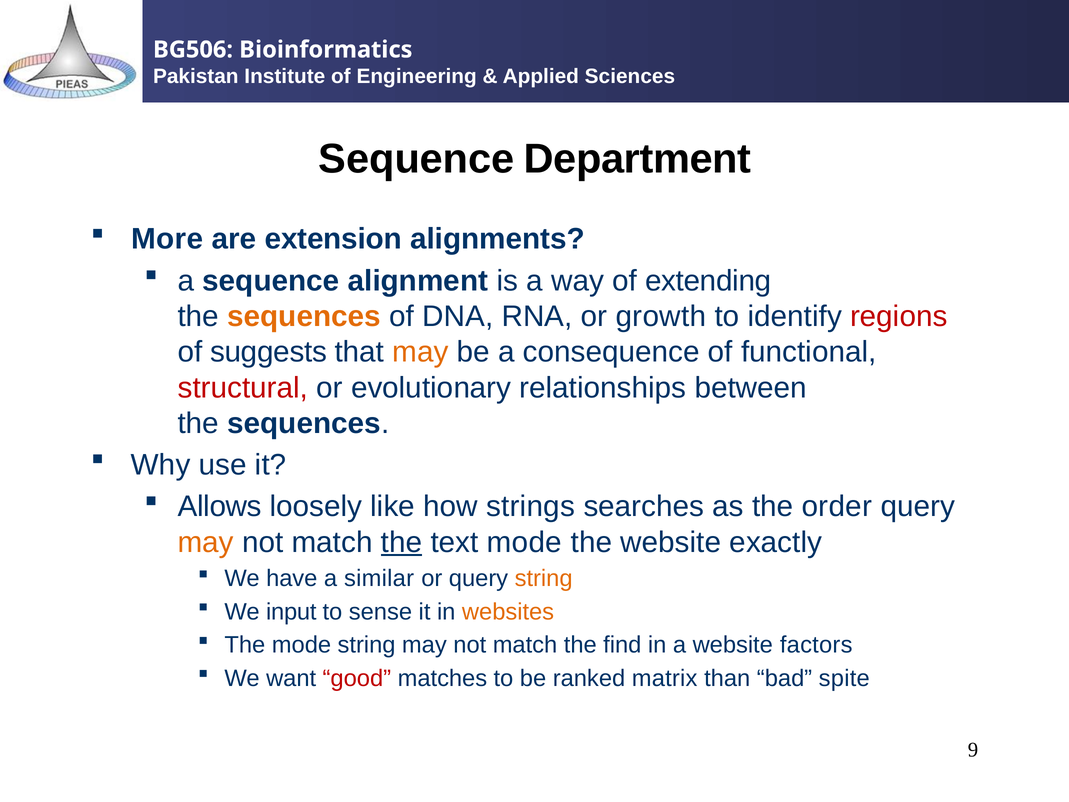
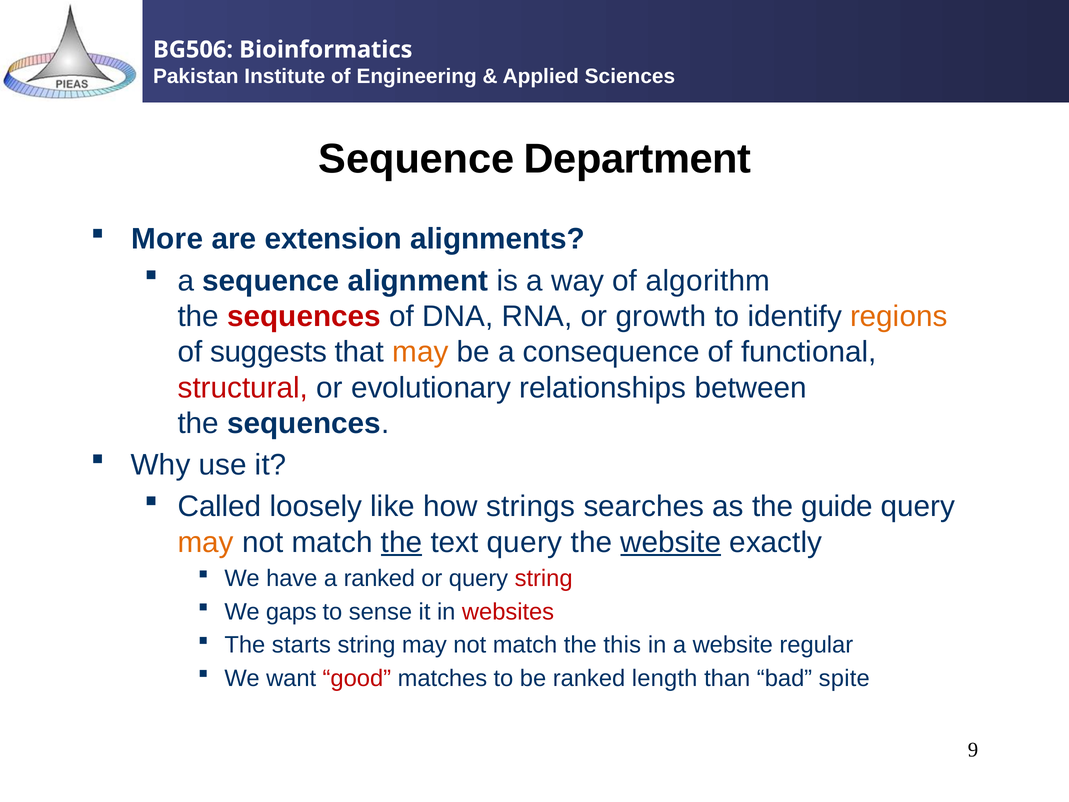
extending: extending -> algorithm (708, 281)
sequences colour: orange -> red (304, 316)
regions colour: red -> orange (899, 316)
Allows: Allows -> Called (220, 506)
order: order -> guide (837, 506)
text mode: mode -> query (524, 542)
website underline: none -> present (671, 542)
a similar: similar -> ranked (379, 578)
string colour: orange -> red (544, 578)
input: input -> gaps (291, 612)
websites colour: orange -> red (508, 612)
The mode: mode -> starts (301, 645)
find: find -> this (622, 645)
factors: factors -> regular (816, 645)
matrix: matrix -> length (665, 678)
